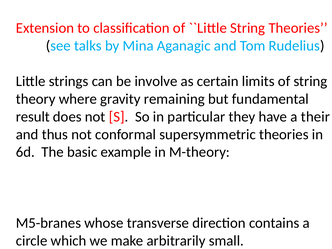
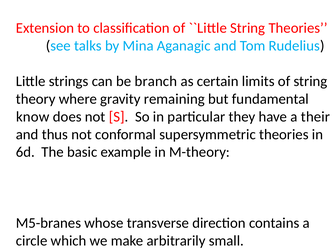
involve: involve -> branch (156, 81)
result: result -> know (33, 117)
